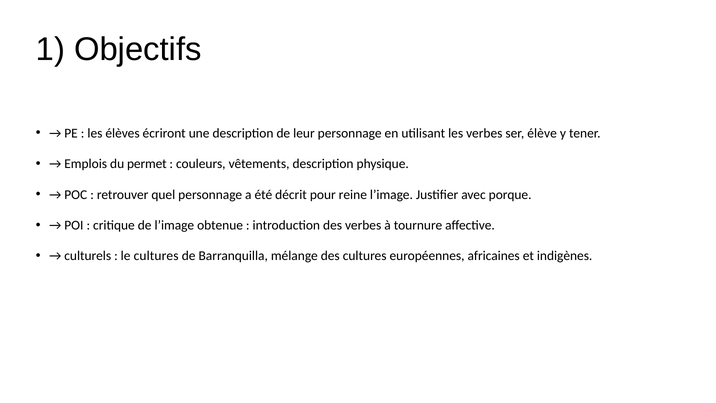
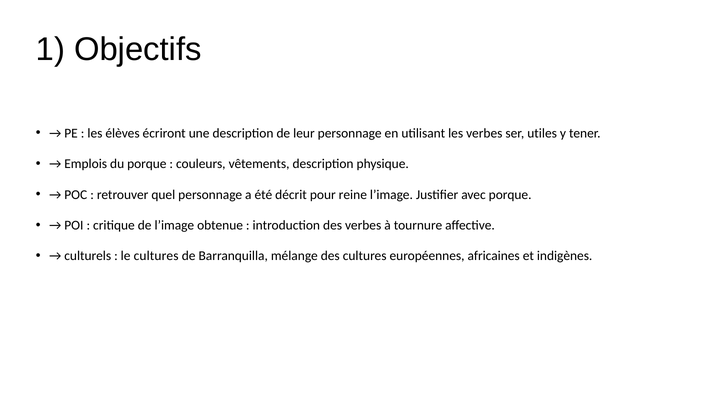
élève: élève -> utiles (542, 133)
du permet: permet -> porque (147, 164)
